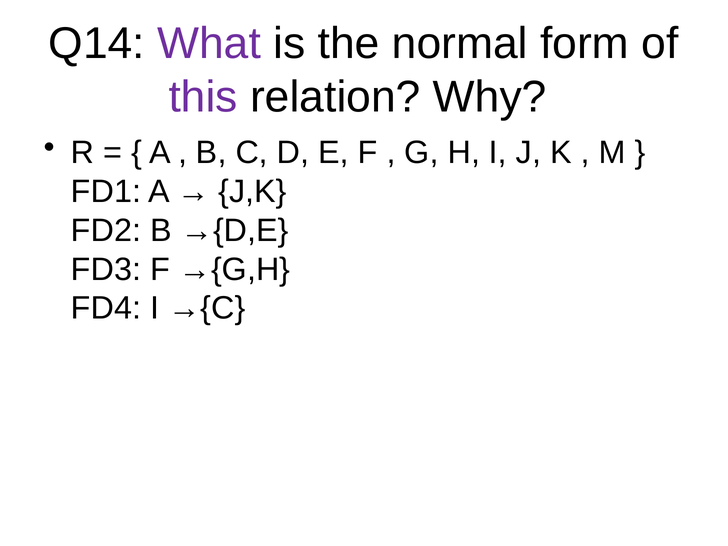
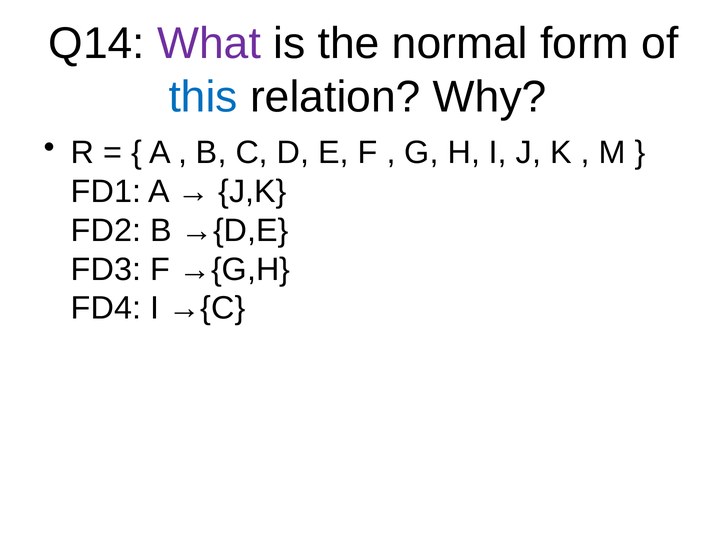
this colour: purple -> blue (203, 97)
